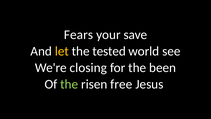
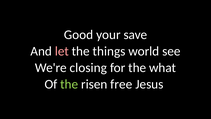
Fears: Fears -> Good (79, 35)
let colour: yellow -> pink (62, 51)
tested: tested -> things (109, 51)
been: been -> what (163, 68)
